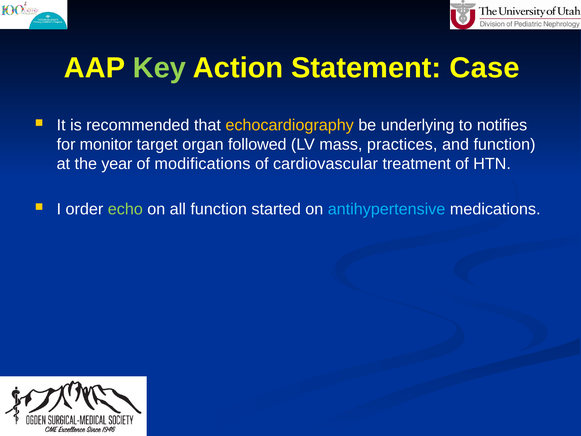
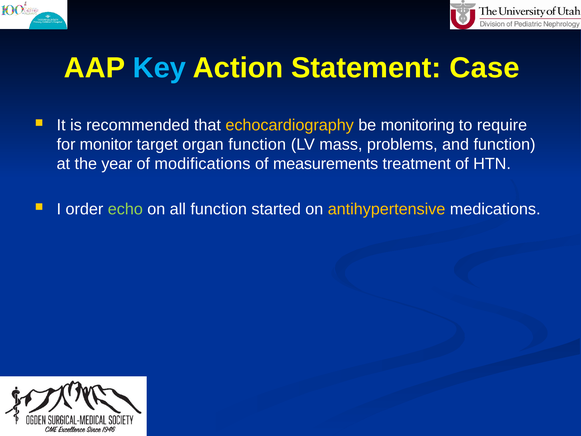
Key colour: light green -> light blue (159, 68)
underlying: underlying -> monitoring (418, 125)
notifies: notifies -> require (502, 125)
organ followed: followed -> function (257, 144)
practices: practices -> problems (402, 144)
cardiovascular: cardiovascular -> measurements (326, 164)
antihypertensive colour: light blue -> yellow (387, 209)
